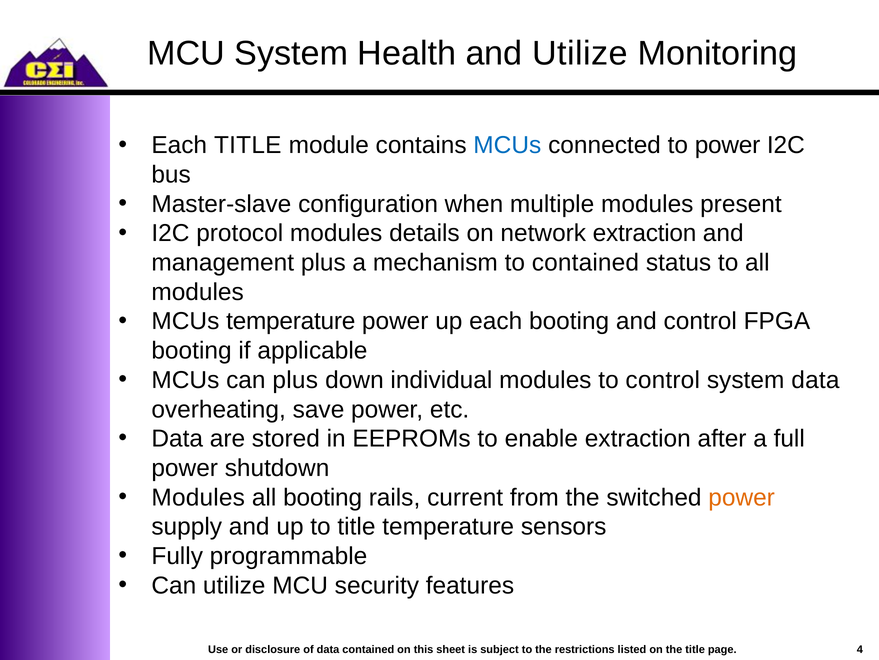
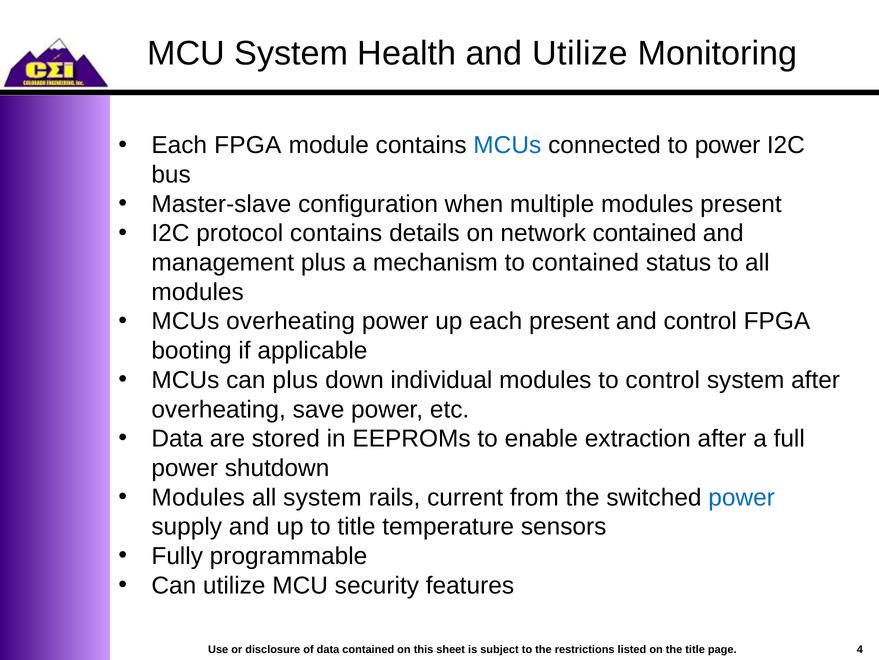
Each TITLE: TITLE -> FPGA (248, 145)
protocol modules: modules -> contains (336, 233)
network extraction: extraction -> contained (645, 233)
MCUs temperature: temperature -> overheating (291, 321)
each booting: booting -> present (569, 321)
system data: data -> after (816, 380)
all booting: booting -> system (322, 497)
power colour: orange -> blue (742, 497)
